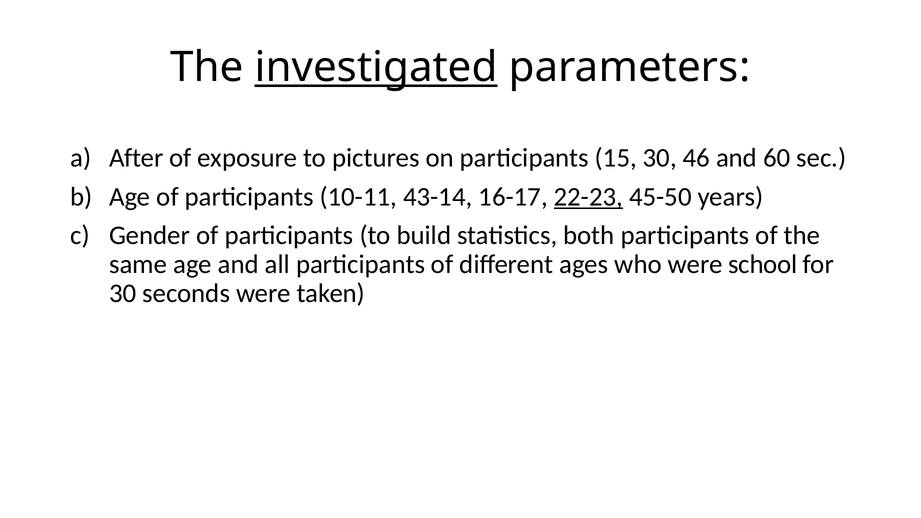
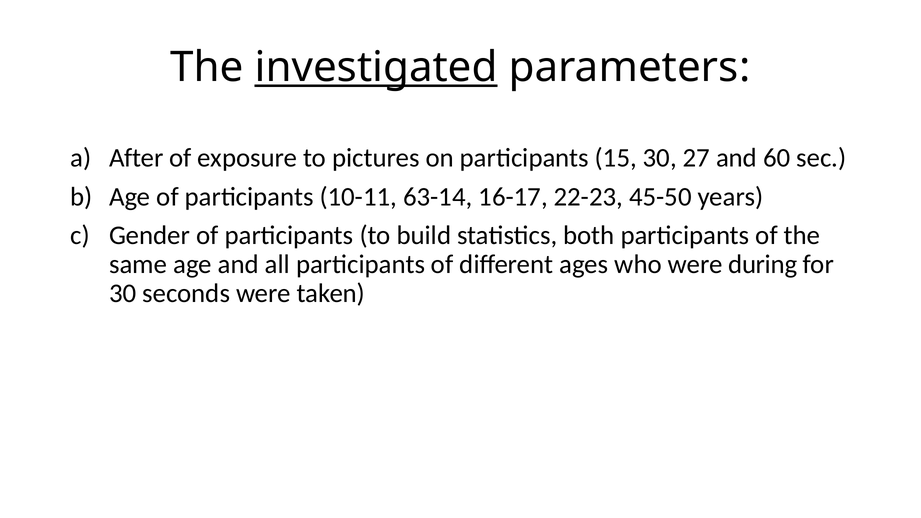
46: 46 -> 27 (696, 158)
43-14: 43-14 -> 63-14 (438, 197)
22-23 underline: present -> none (588, 197)
school: school -> during (763, 264)
